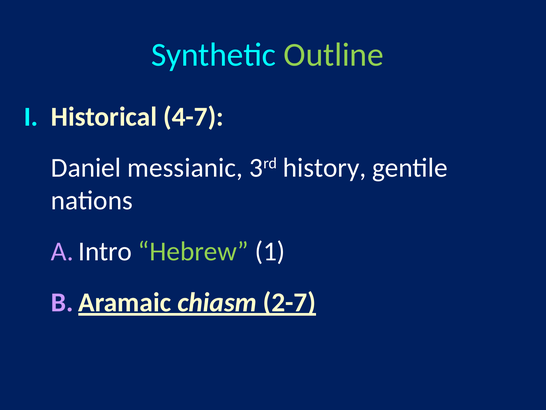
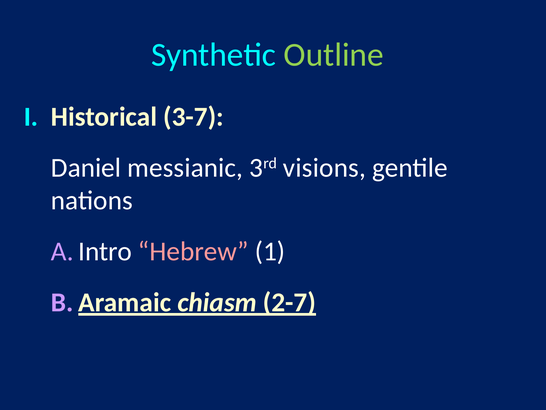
4-7: 4-7 -> 3-7 (193, 117)
history: history -> visions (324, 168)
Hebrew colour: light green -> pink (193, 251)
